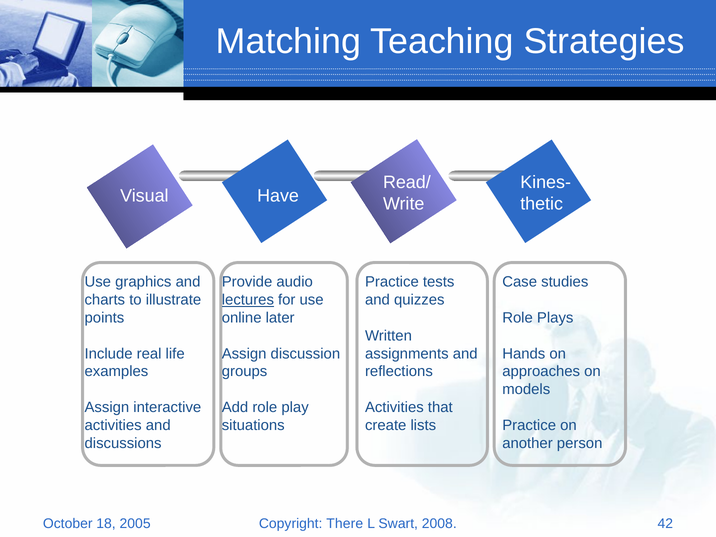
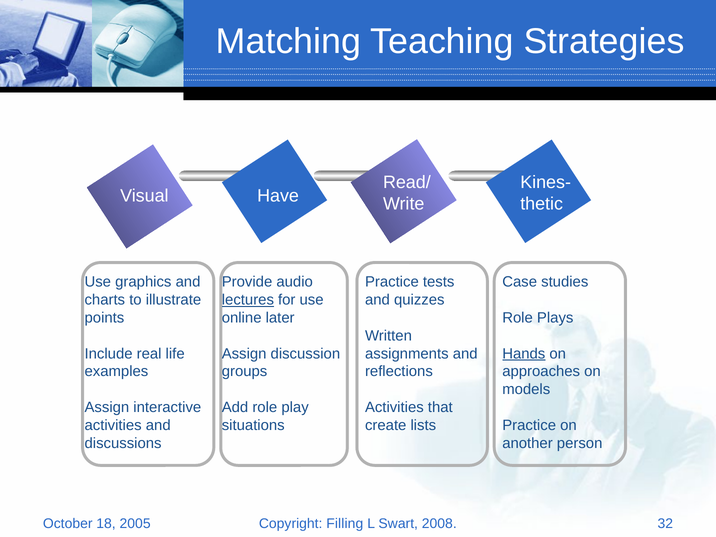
Hands underline: none -> present (524, 354)
There: There -> Filling (345, 524)
42: 42 -> 32 (665, 524)
